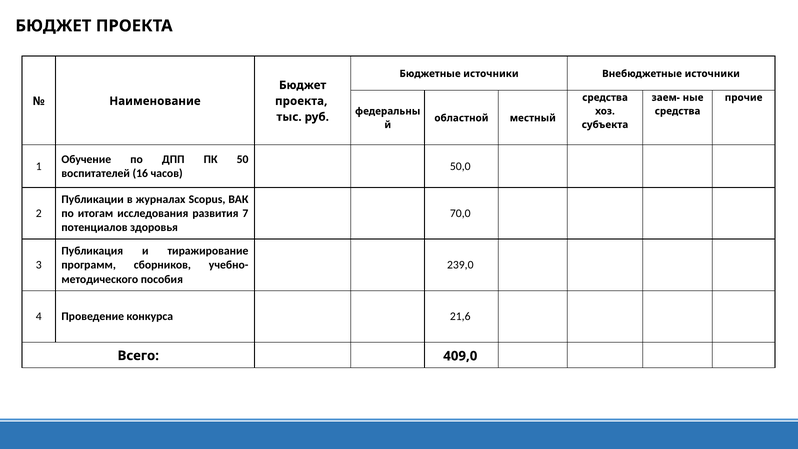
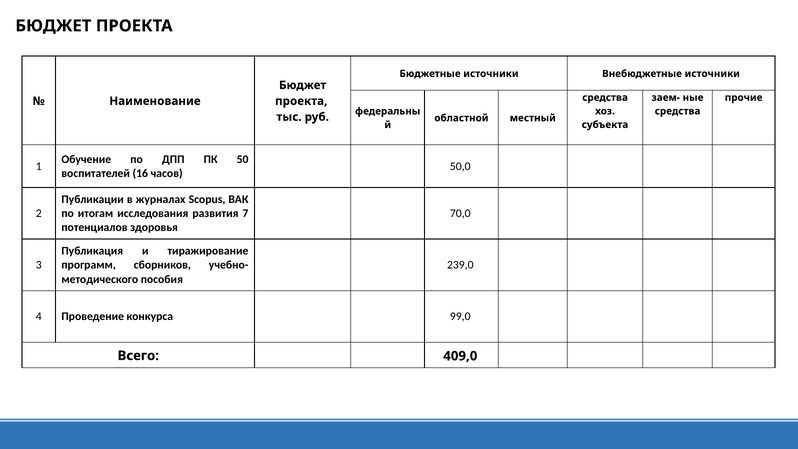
21,6: 21,6 -> 99,0 (460, 317)
